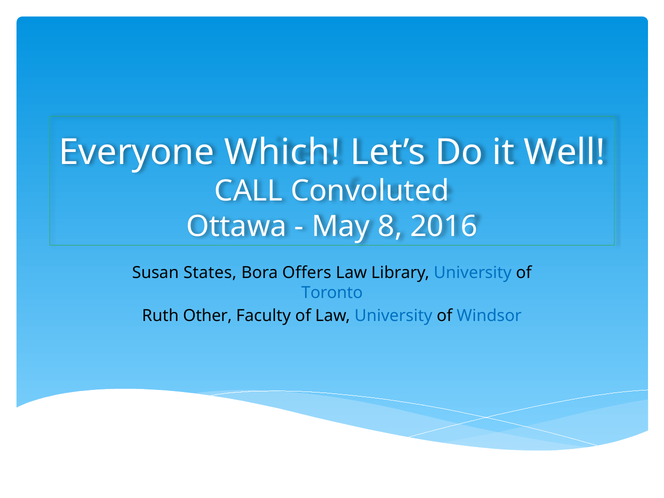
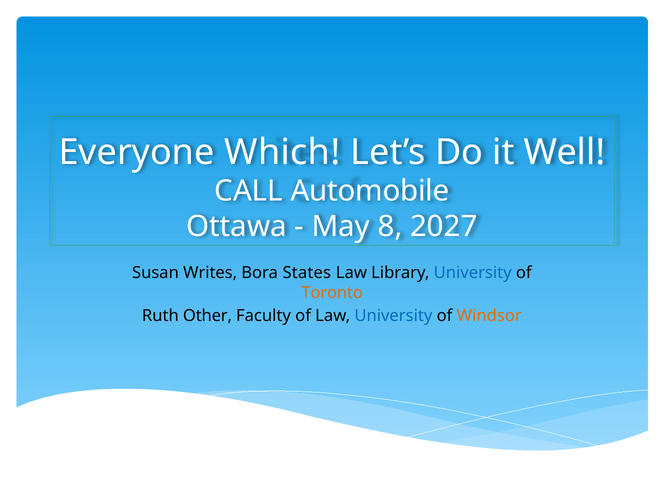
Convoluted: Convoluted -> Automobile (370, 191)
2016: 2016 -> 2027 (444, 226)
States: States -> Writes (210, 273)
Offers: Offers -> States (307, 273)
Toronto colour: blue -> orange (332, 293)
Windsor colour: blue -> orange (489, 316)
